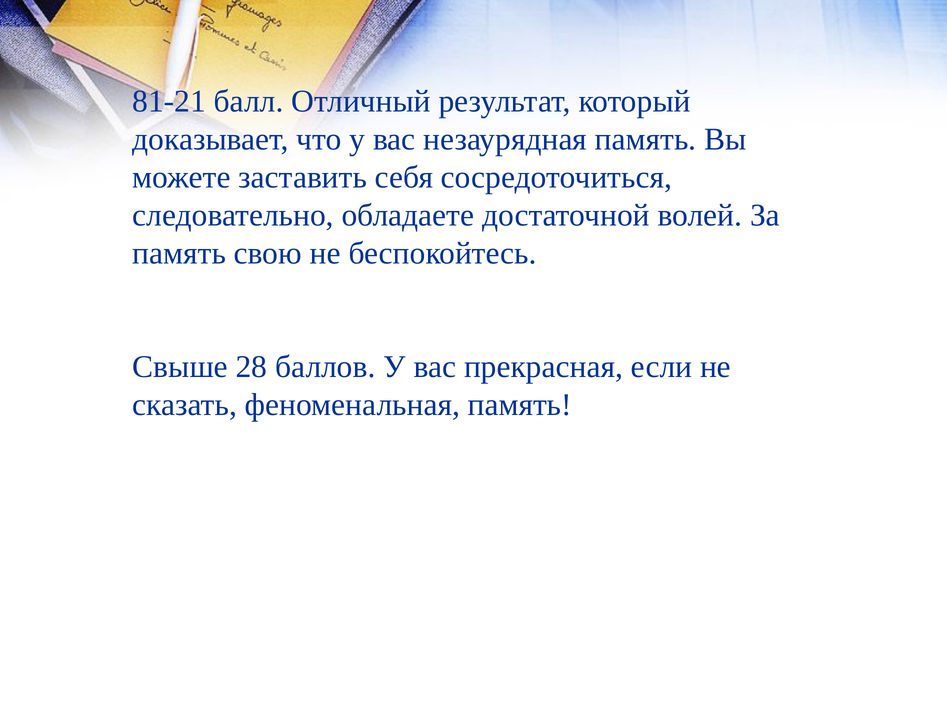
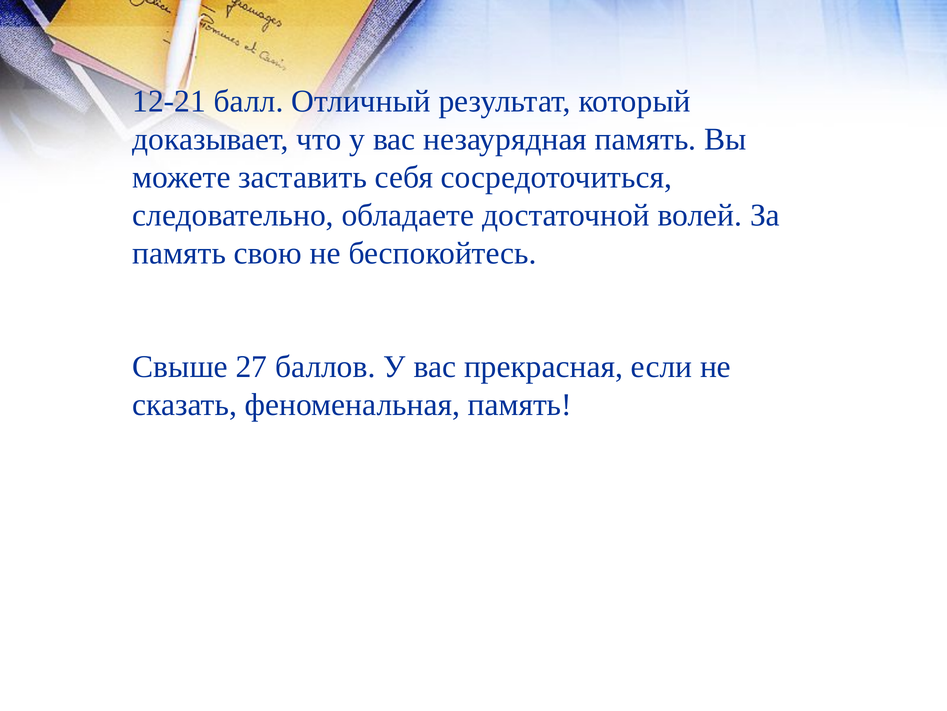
81-21: 81-21 -> 12-21 (169, 101)
28: 28 -> 27 (251, 367)
